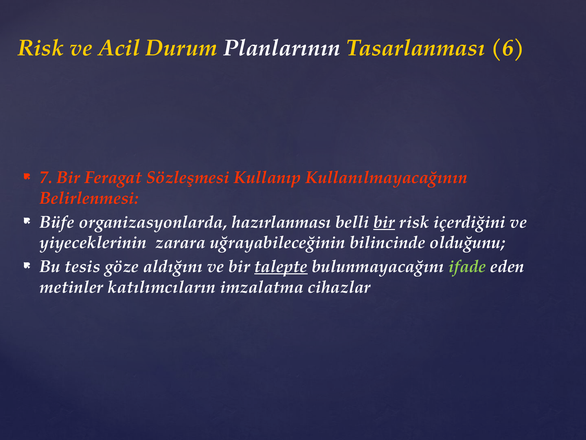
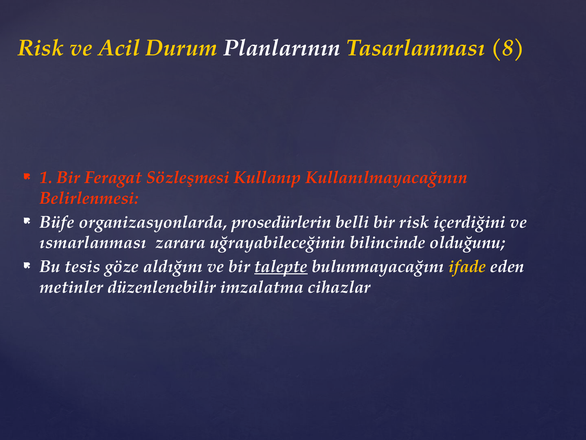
6: 6 -> 8 (508, 48)
7: 7 -> 1 (46, 177)
hazırlanması: hazırlanması -> prosedürlerin (281, 222)
bir underline: present -> none (384, 222)
yiyeceklerinin: yiyeceklerinin -> ısmarlanması (93, 242)
ifade colour: light green -> yellow (467, 266)
katılımcıların: katılımcıların -> düzenlenebilir (162, 287)
